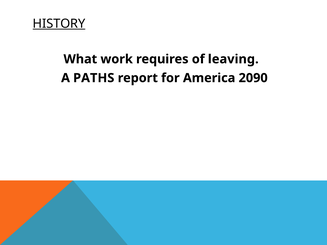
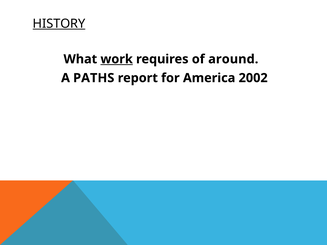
work underline: none -> present (117, 59)
leaving: leaving -> around (233, 59)
2090: 2090 -> 2002 (253, 78)
